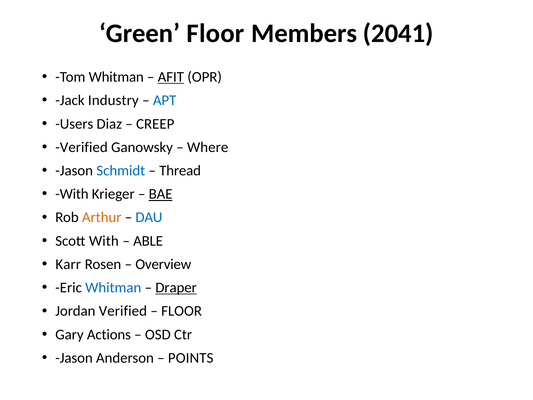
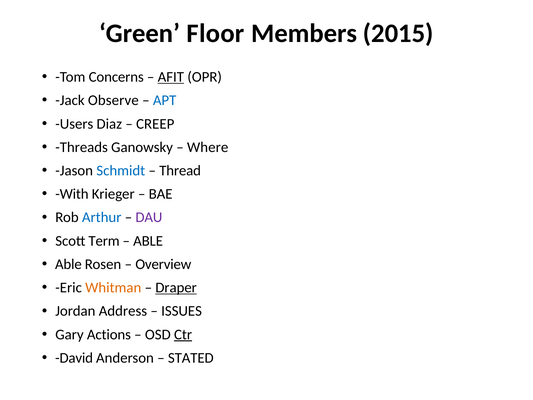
2041: 2041 -> 2015 (398, 33)
Tom Whitman: Whitman -> Concerns (116, 77)
Industry: Industry -> Observe (113, 100)
Verified: Verified -> Threads (82, 147)
BAE underline: present -> none (161, 194)
Arthur colour: orange -> blue (102, 217)
DAU colour: blue -> purple (149, 217)
Scott With: With -> Term (104, 241)
Karr: Karr -> Able (68, 264)
Whitman colour: blue -> orange (113, 287)
Jordan Verified: Verified -> Address (123, 311)
FLOOR: FLOOR -> ISSUES (182, 311)
Ctr underline: none -> present (183, 334)
Jason: Jason -> David (74, 358)
POINTS: POINTS -> STATED (191, 358)
